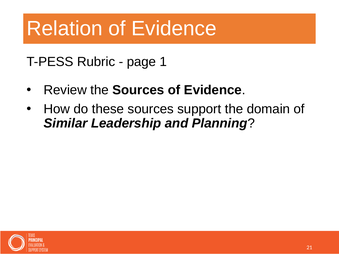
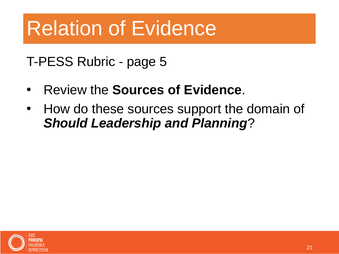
1: 1 -> 5 (163, 62)
Similar: Similar -> Should (66, 123)
